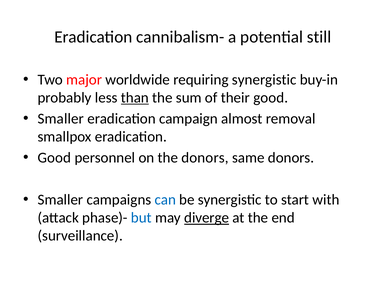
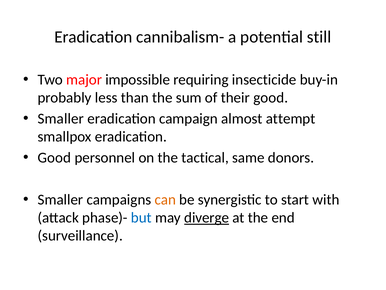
worldwide: worldwide -> impossible (138, 80)
requiring synergistic: synergistic -> insecticide (264, 80)
than underline: present -> none (135, 97)
removal: removal -> attempt (291, 118)
the donors: donors -> tactical (205, 157)
can colour: blue -> orange (165, 199)
